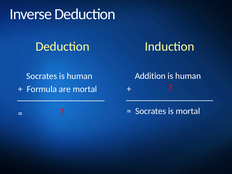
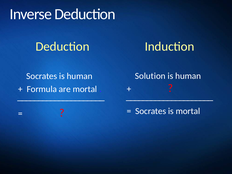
Addition: Addition -> Solution (150, 76)
